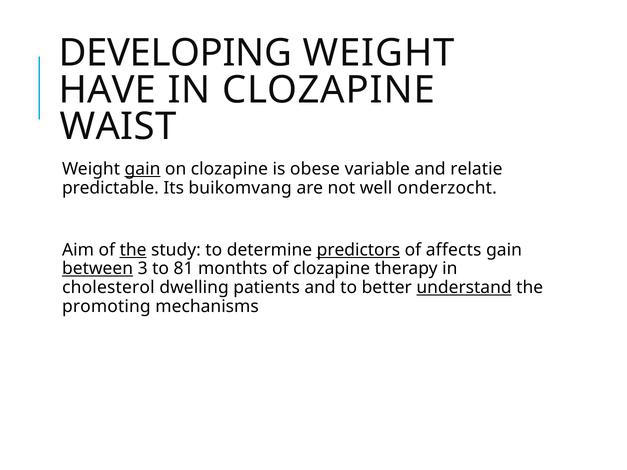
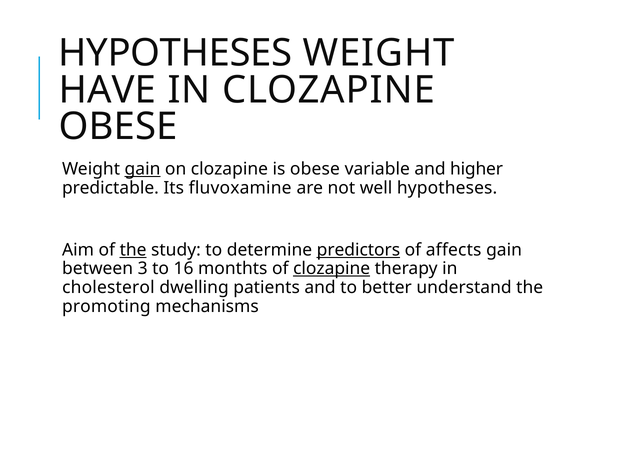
DEVELOPING: DEVELOPING -> HYPOTHESES (175, 53)
WAIST: WAIST -> OBESE (118, 127)
relatie: relatie -> higher (477, 169)
buikomvang: buikomvang -> fluvoxamine (240, 188)
well onderzocht: onderzocht -> hypotheses (447, 188)
between underline: present -> none (98, 269)
81: 81 -> 16 (184, 269)
clozapine underline: none -> present (332, 269)
understand underline: present -> none (464, 288)
